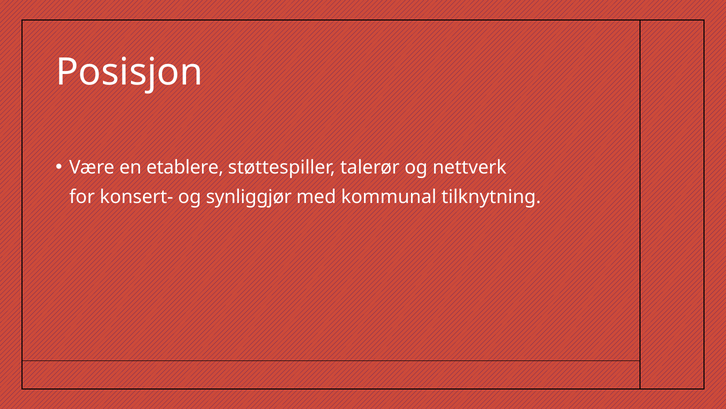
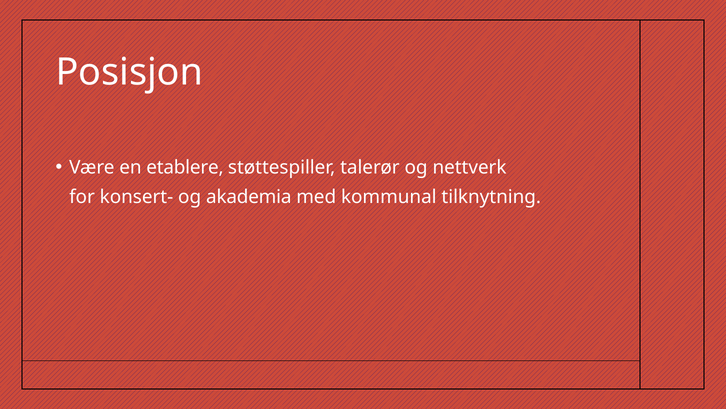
synliggjør: synliggjør -> akademia (249, 197)
